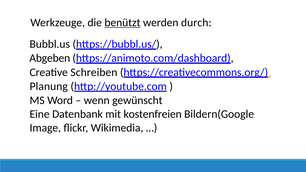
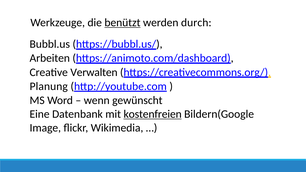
Abgeben: Abgeben -> Arbeiten (50, 58)
Schreiben: Schreiben -> Verwalten (94, 72)
kostenfreien underline: none -> present (153, 114)
